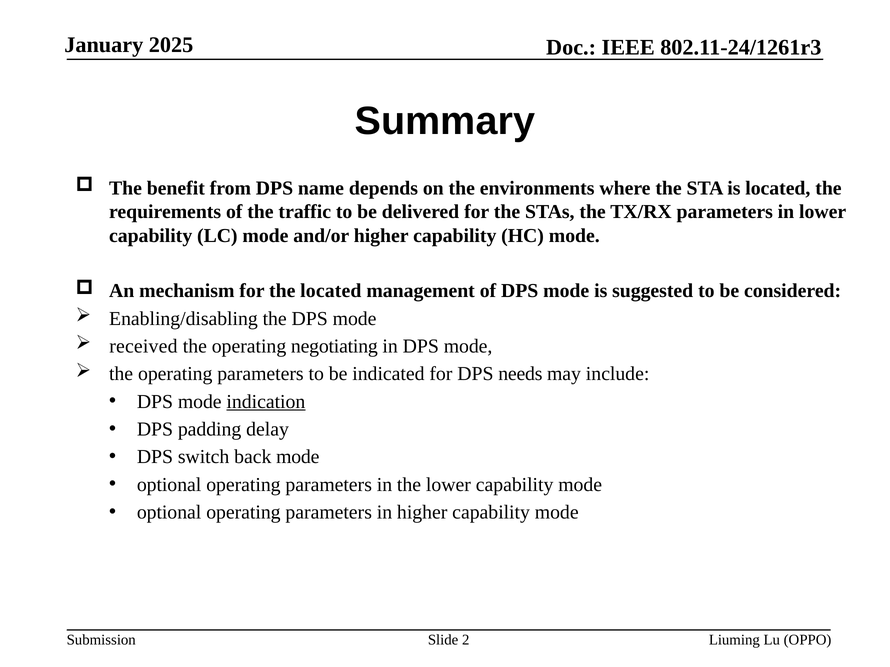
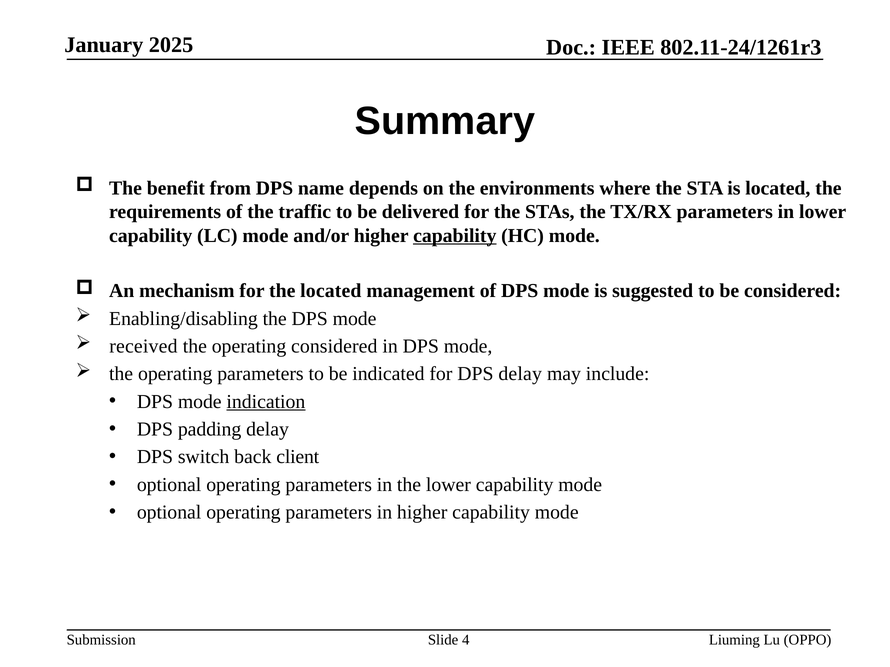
capability underline: none -> present (455, 236)
operating negotiating: negotiating -> considered (334, 346)
DPS needs: needs -> delay (520, 374)
back mode: mode -> client (298, 457)
2: 2 -> 4 (466, 640)
